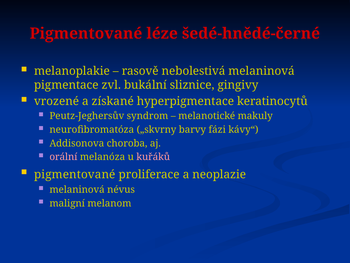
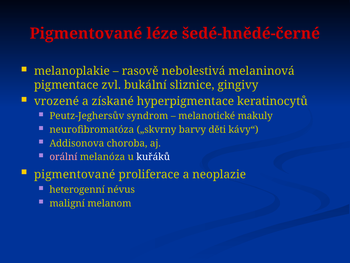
fázi: fázi -> děti (217, 129)
kuřáků colour: pink -> white (153, 157)
melaninová: melaninová -> heterogenní (77, 189)
